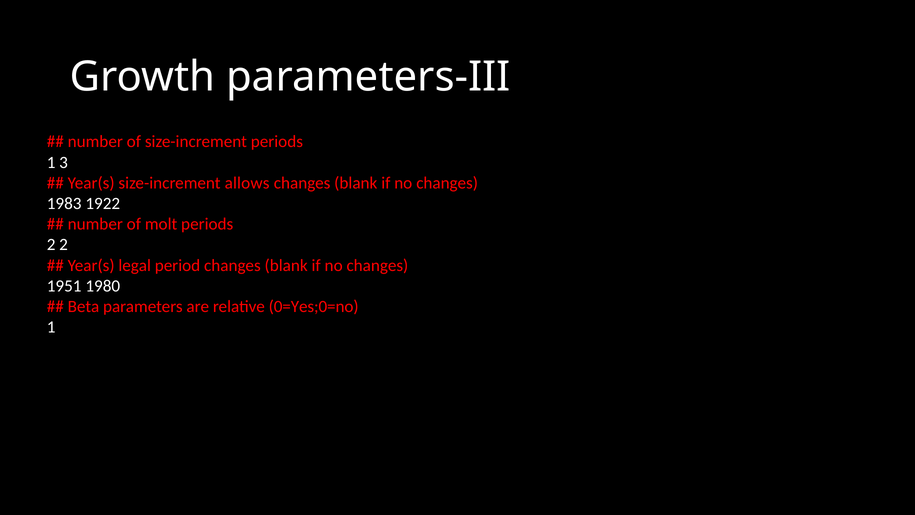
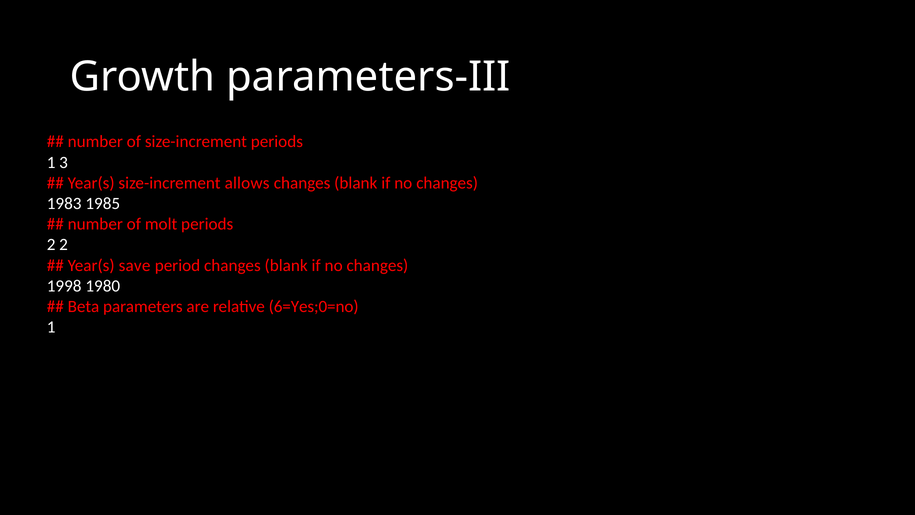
1922: 1922 -> 1985 (103, 203)
legal: legal -> save (135, 265)
1951: 1951 -> 1998 (64, 286)
0=Yes;0=no: 0=Yes;0=no -> 6=Yes;0=no (314, 306)
